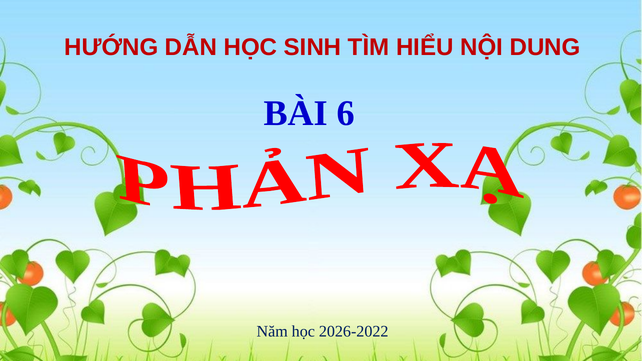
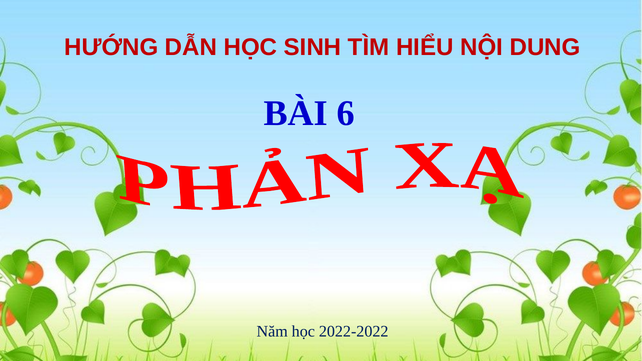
2026-2022: 2026-2022 -> 2022-2022 (354, 331)
